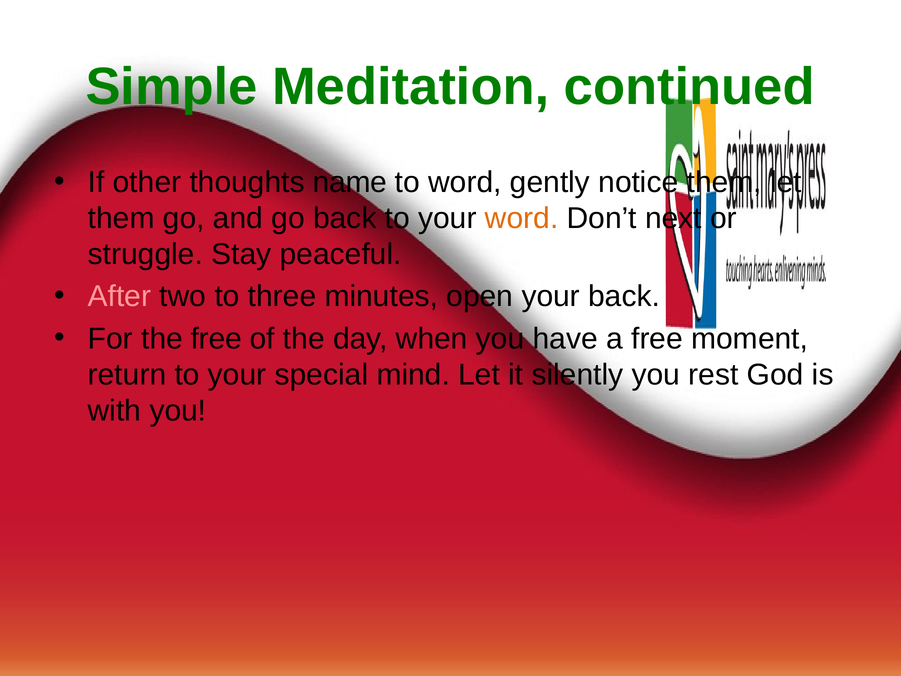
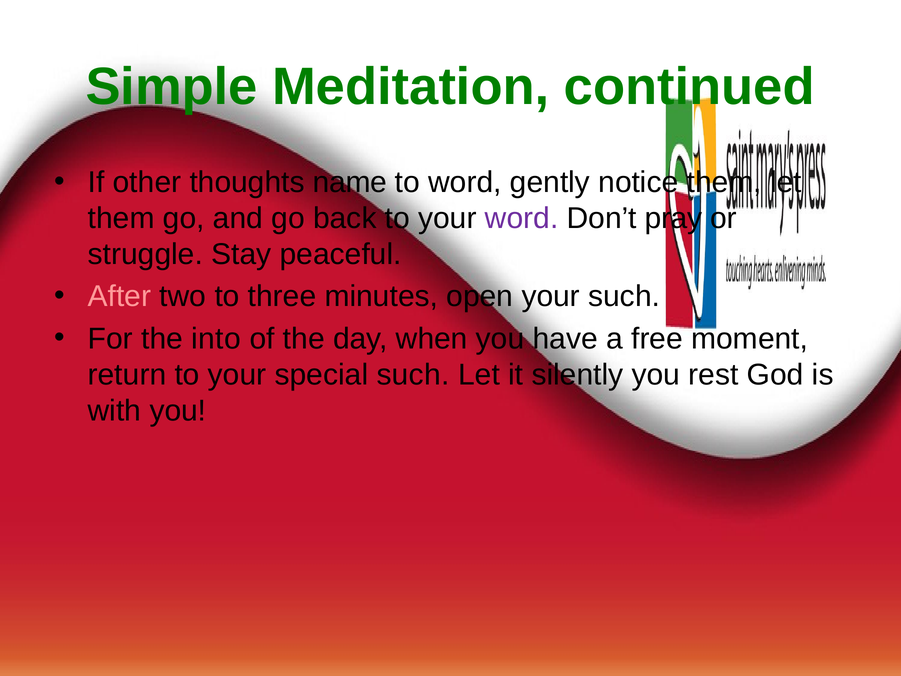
word colour: orange -> purple (522, 218)
next: next -> pray (674, 218)
your back: back -> such (624, 296)
the free: free -> into (216, 338)
special mind: mind -> such (413, 375)
